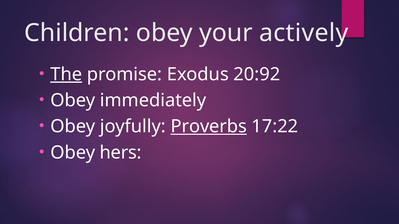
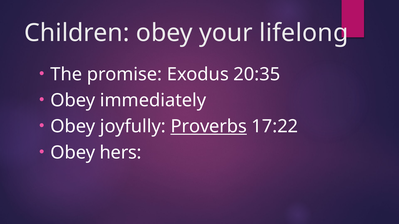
actively: actively -> lifelong (304, 33)
The underline: present -> none (66, 74)
20:92: 20:92 -> 20:35 (257, 74)
